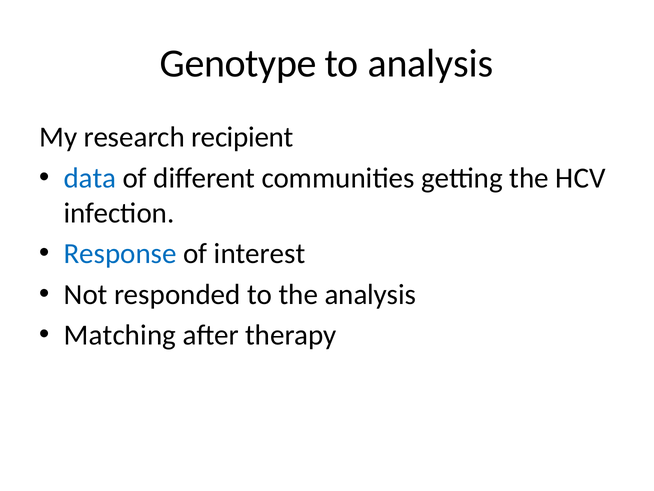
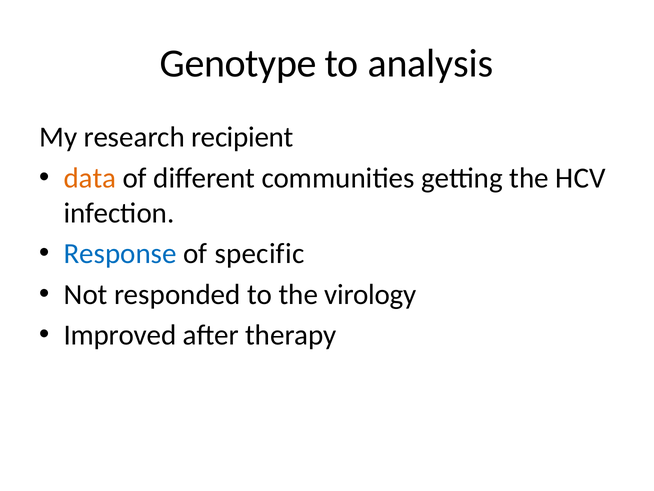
data colour: blue -> orange (90, 178)
interest: interest -> specific (259, 254)
the analysis: analysis -> virology (370, 294)
Matching: Matching -> Improved (120, 335)
